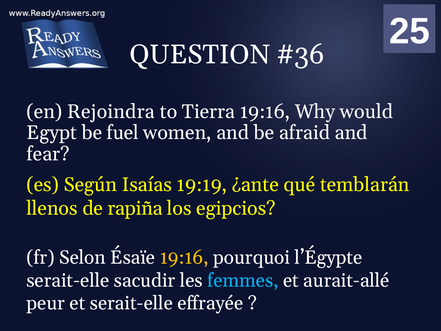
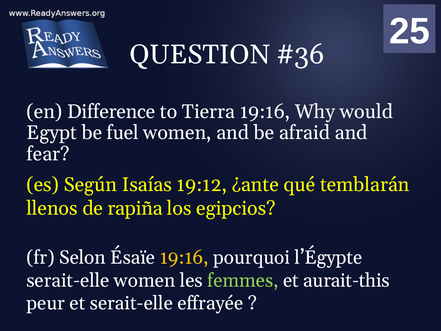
Rejoindra: Rejoindra -> Difference (111, 112)
19:19: 19:19 -> 19:12 (202, 185)
serait-elle sacudir: sacudir -> women (145, 280)
femmes colour: light blue -> light green (243, 280)
aurait-allé: aurait-allé -> aurait-this (346, 280)
